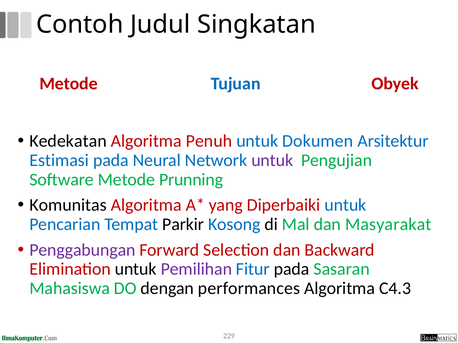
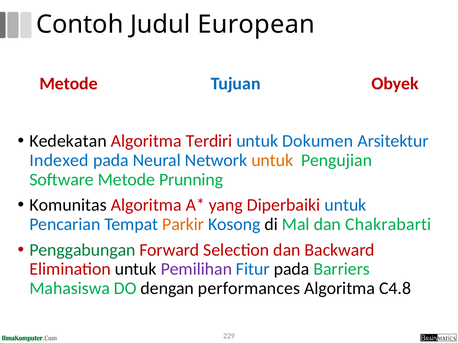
Singkatan: Singkatan -> European (256, 25)
Penuh: Penuh -> Terdiri (209, 141)
Estimasi: Estimasi -> Indexed (59, 161)
untuk colour: purple -> orange (272, 161)
Parkir colour: black -> orange (183, 225)
Masyarakat: Masyarakat -> Chakrabarti (388, 225)
Penggabungan colour: purple -> green (82, 250)
Sasaran: Sasaran -> Barriers (342, 269)
C4.3: C4.3 -> C4.8 (395, 289)
